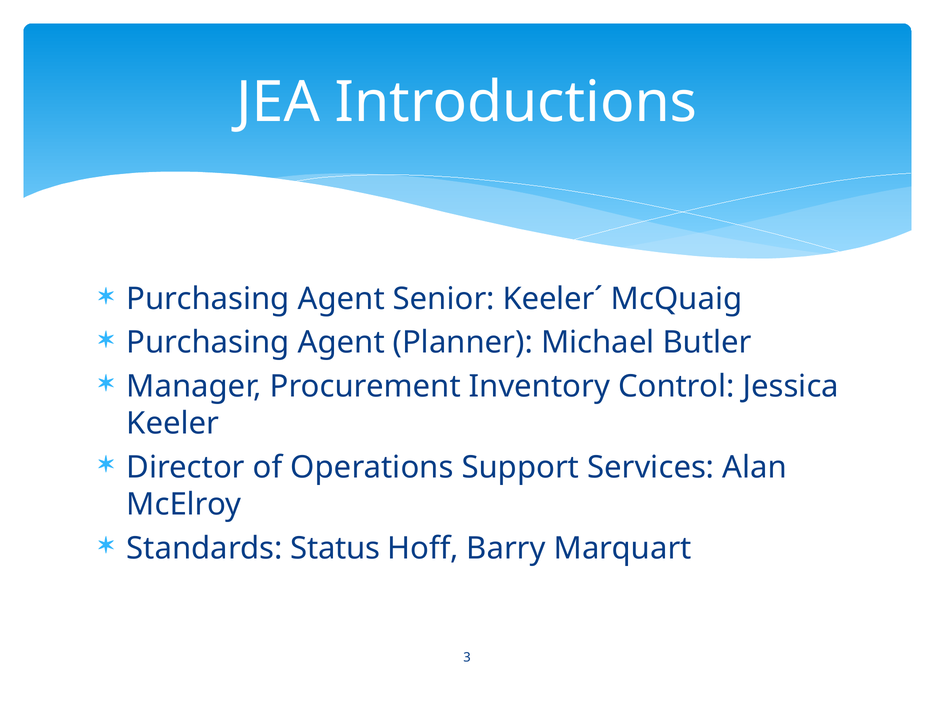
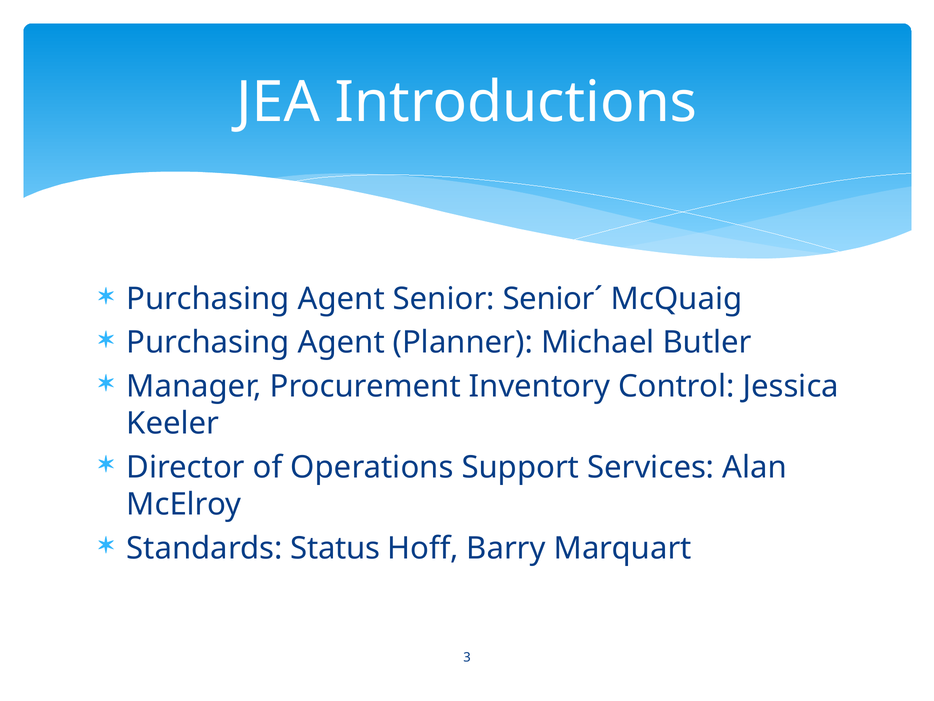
Keeler´: Keeler´ -> Senior´ (553, 299)
